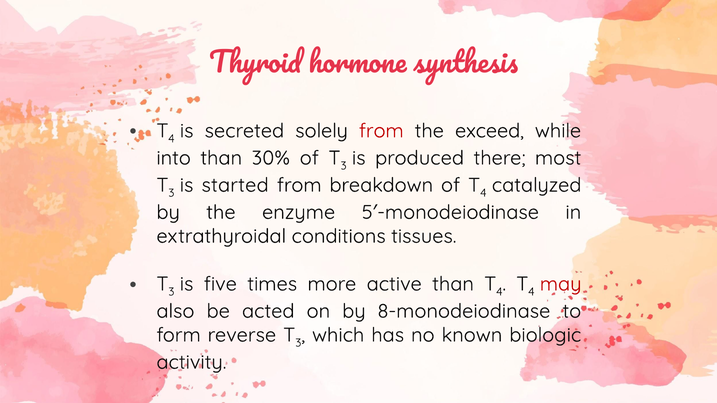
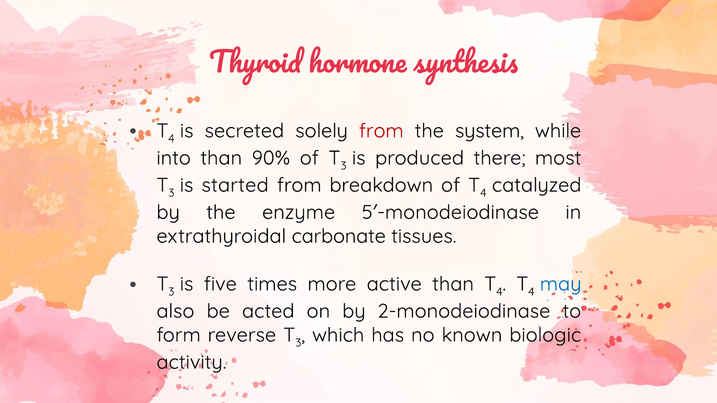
exceed: exceed -> system (490, 131)
30%: 30% -> 90% (271, 158)
conditions: conditions -> carbonate (339, 236)
may colour: red -> blue (561, 284)
8-monodeiodinase: 8-monodeiodinase -> 2-monodeiodinase (464, 311)
